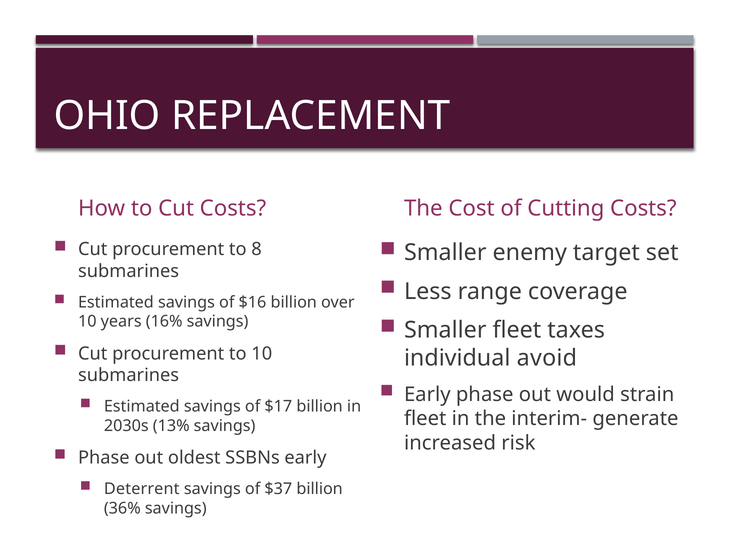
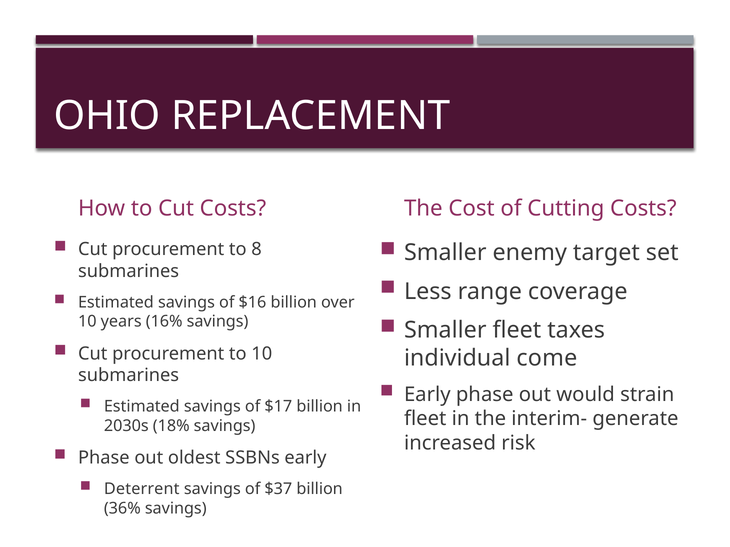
avoid: avoid -> come (547, 359)
13%: 13% -> 18% (171, 426)
